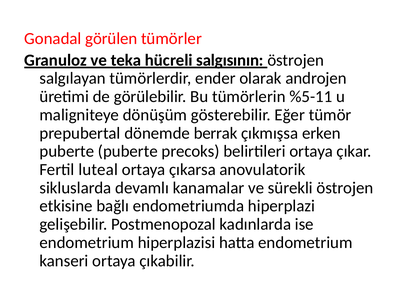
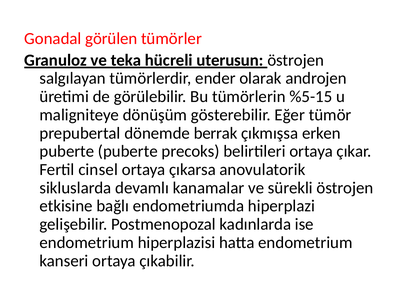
salgısının: salgısının -> uterusun (230, 60)
%5-11: %5-11 -> %5-15 (311, 97)
luteal: luteal -> cinsel (98, 169)
